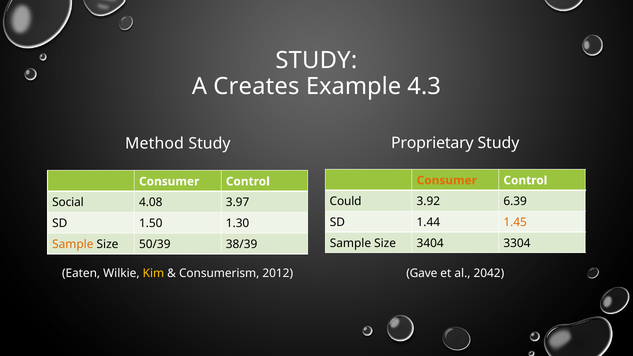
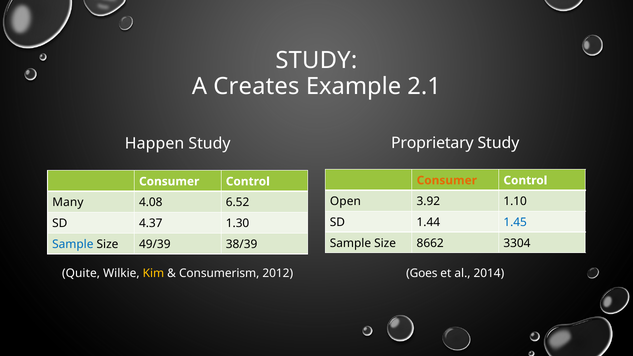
4.3: 4.3 -> 2.1 (424, 86)
Method: Method -> Happen (155, 144)
Could: Could -> Open (345, 201)
6.39: 6.39 -> 1.10 (515, 201)
Social: Social -> Many (68, 202)
3.97: 3.97 -> 6.52 (238, 202)
1.45 colour: orange -> blue (515, 222)
1.50: 1.50 -> 4.37 (151, 223)
3404: 3404 -> 8662 (430, 243)
Sample colour: orange -> blue (73, 244)
50/39: 50/39 -> 49/39 (155, 244)
Eaten: Eaten -> Quite (81, 273)
Gave: Gave -> Goes (422, 273)
2042: 2042 -> 2014 (489, 273)
